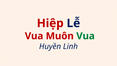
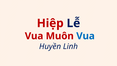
Vua colour: green -> blue (85, 36)
